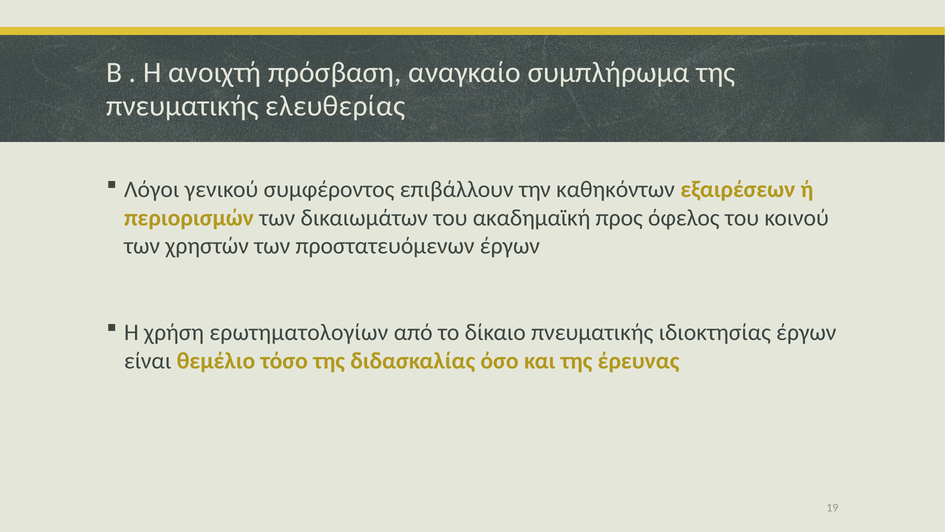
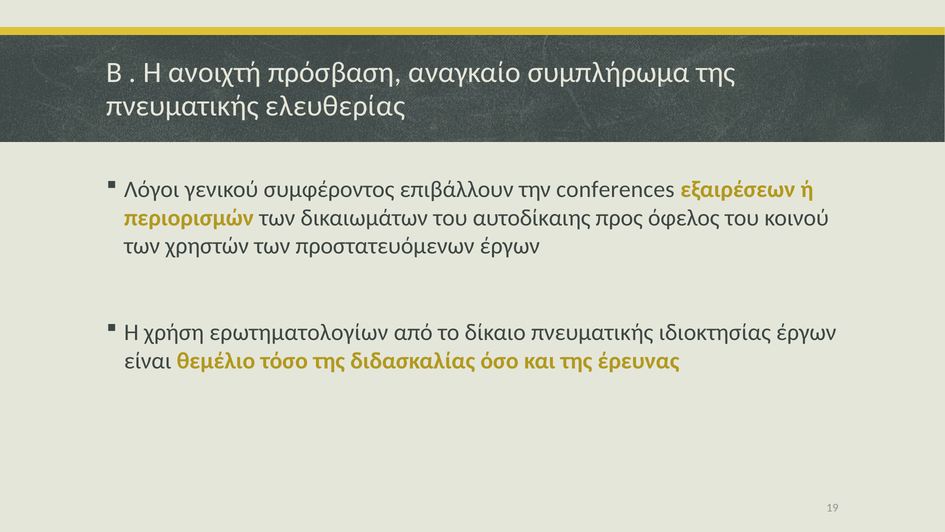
καθηκόντων: καθηκόντων -> conferences (615, 189)
ακαδημαϊκή: ακαδημαϊκή -> αυτοδίκαιης (532, 218)
